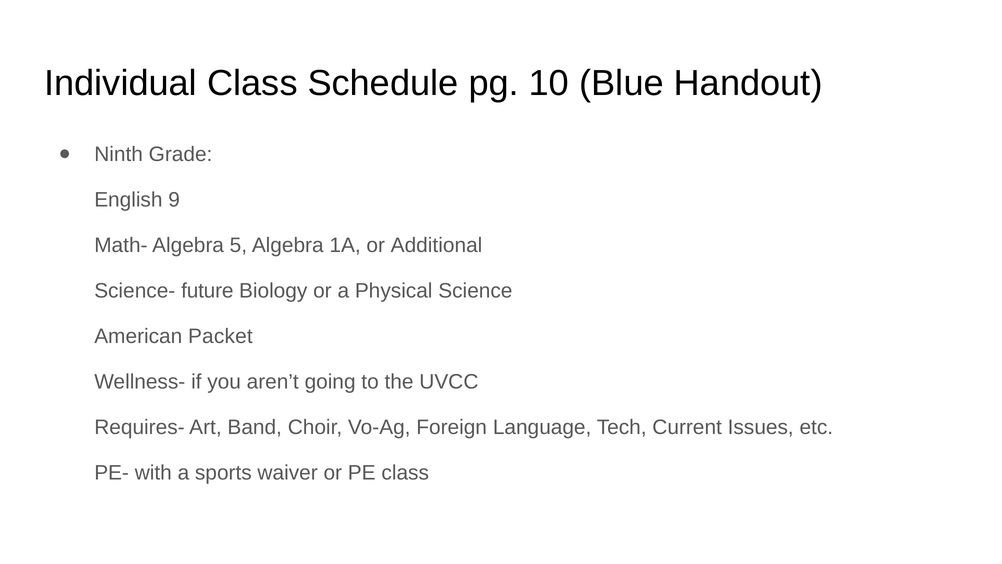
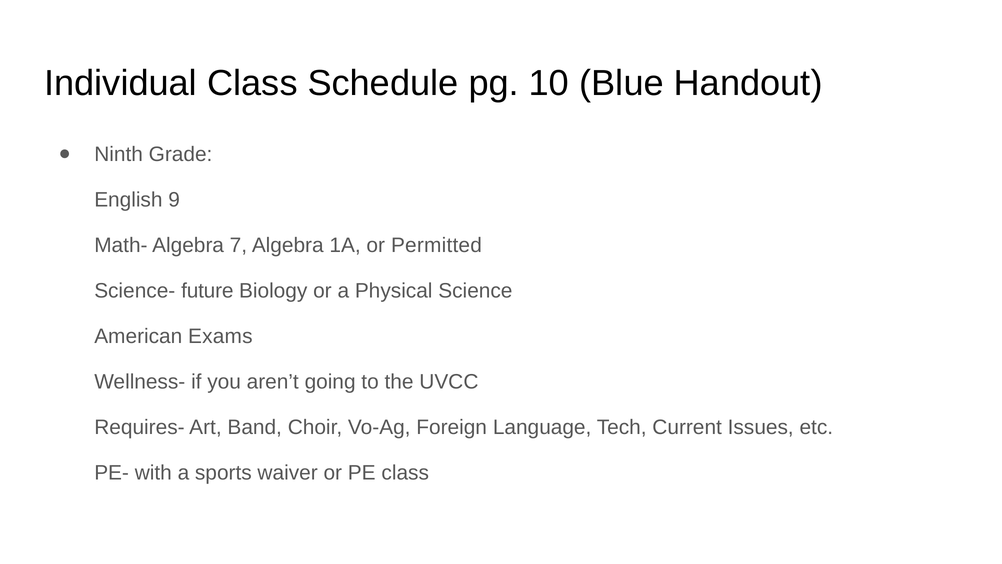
5: 5 -> 7 (238, 245)
Additional: Additional -> Permitted (436, 245)
Packet: Packet -> Exams (220, 336)
